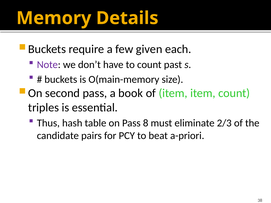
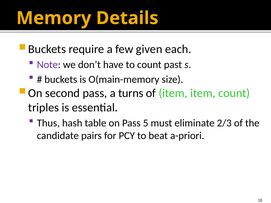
book: book -> turns (131, 93)
8: 8 -> 5 (146, 123)
